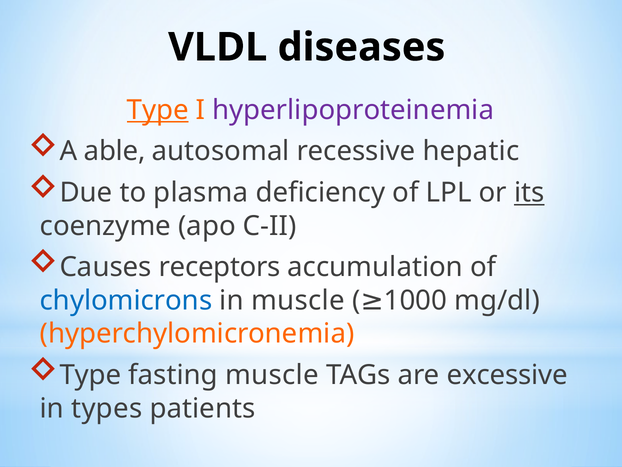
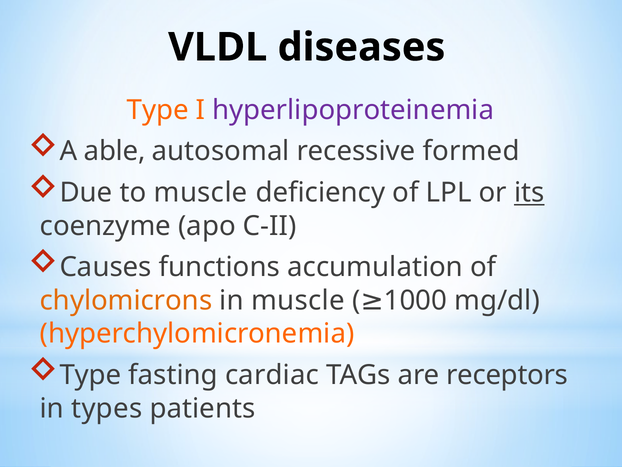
Type underline: present -> none (158, 110)
hepatic: hepatic -> formed (471, 151)
to plasma: plasma -> muscle (201, 193)
receptors: receptors -> functions (219, 267)
chylomicrons colour: blue -> orange (126, 300)
fasting muscle: muscle -> cardiac (272, 375)
excessive: excessive -> receptors (507, 375)
